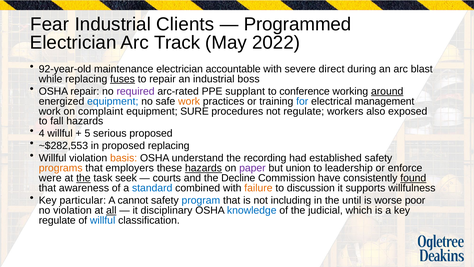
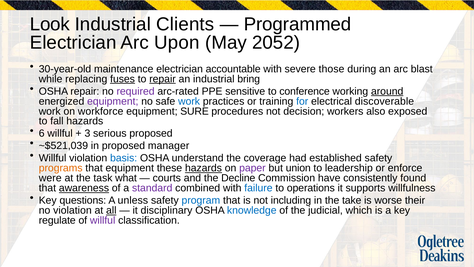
Fear: Fear -> Look (50, 24)
Track: Track -> Upon (177, 43)
2022: 2022 -> 2052 (276, 43)
92-year-old: 92-year-old -> 30-year-old (65, 69)
direct: direct -> those (332, 69)
repair underline: none -> present (163, 79)
boss: boss -> bring (249, 79)
supplant: supplant -> sensitive (245, 91)
equipment colour: blue -> purple (113, 101)
work colour: orange -> blue (189, 101)
management: management -> discoverable (384, 101)
complaint: complaint -> workforce (101, 111)
not regulate: regulate -> decision (304, 111)
4: 4 -> 6 (42, 133)
5: 5 -> 3 (87, 133)
~$282,553: ~$282,553 -> ~$521,039 (63, 146)
proposed replacing: replacing -> manager (169, 146)
basis colour: orange -> blue (124, 158)
recording: recording -> coverage (265, 158)
that employers: employers -> equipment (130, 168)
the underline: present -> none (83, 178)
seek: seek -> what (126, 178)
found underline: present -> none (413, 178)
awareness underline: none -> present (84, 188)
standard colour: blue -> purple (152, 188)
failure colour: orange -> blue (258, 188)
discussion: discussion -> operations (311, 188)
particular: particular -> questions (83, 200)
cannot: cannot -> unless (133, 200)
until: until -> take (352, 200)
poor: poor -> their (415, 200)
willful colour: blue -> purple (103, 220)
